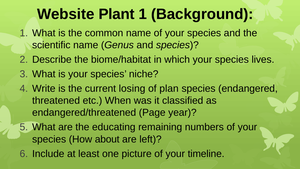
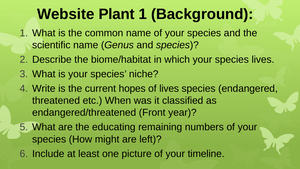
losing: losing -> hopes (132, 89)
of plan: plan -> lives (169, 89)
Page: Page -> Front (152, 113)
about: about -> might (107, 139)
